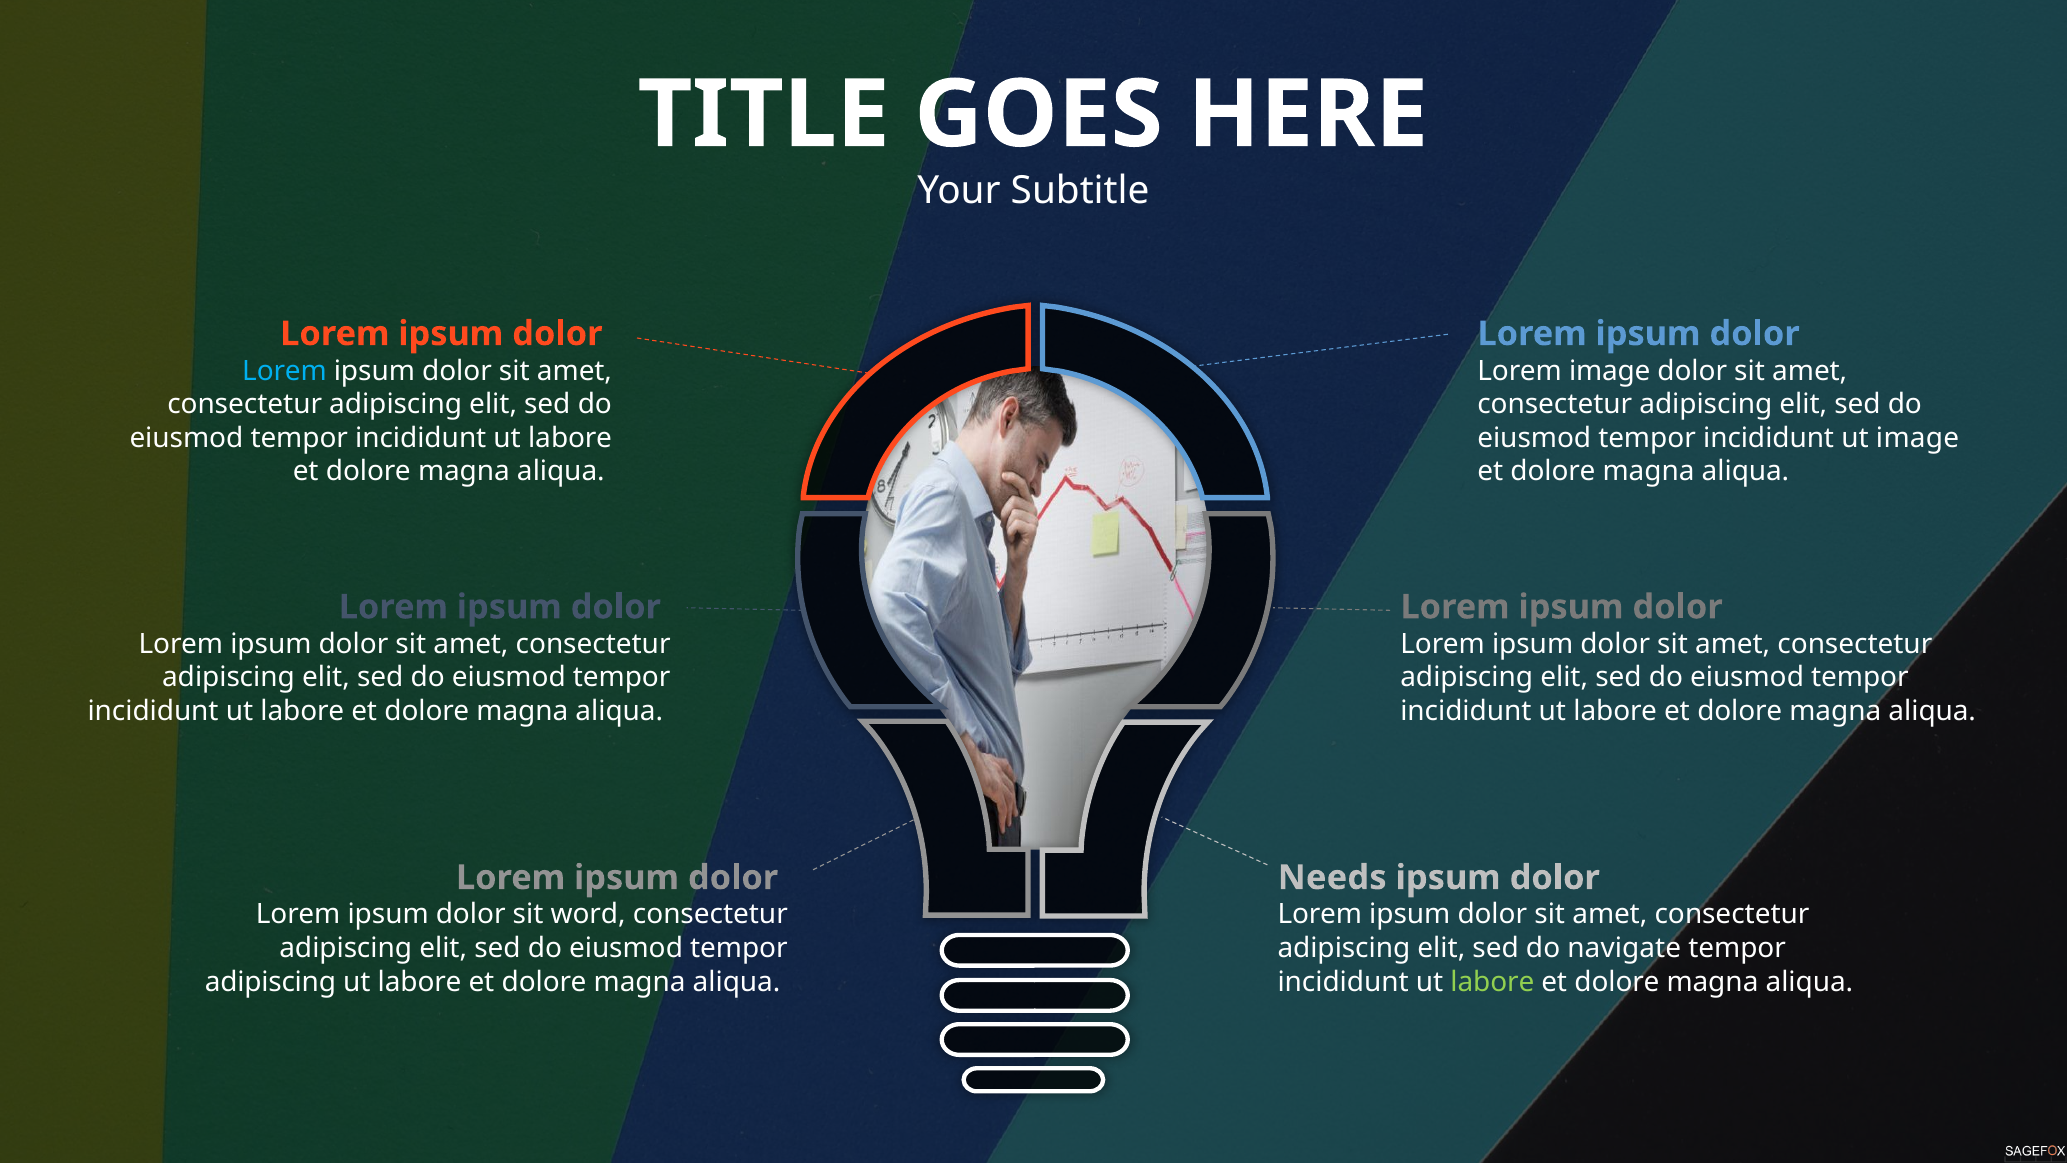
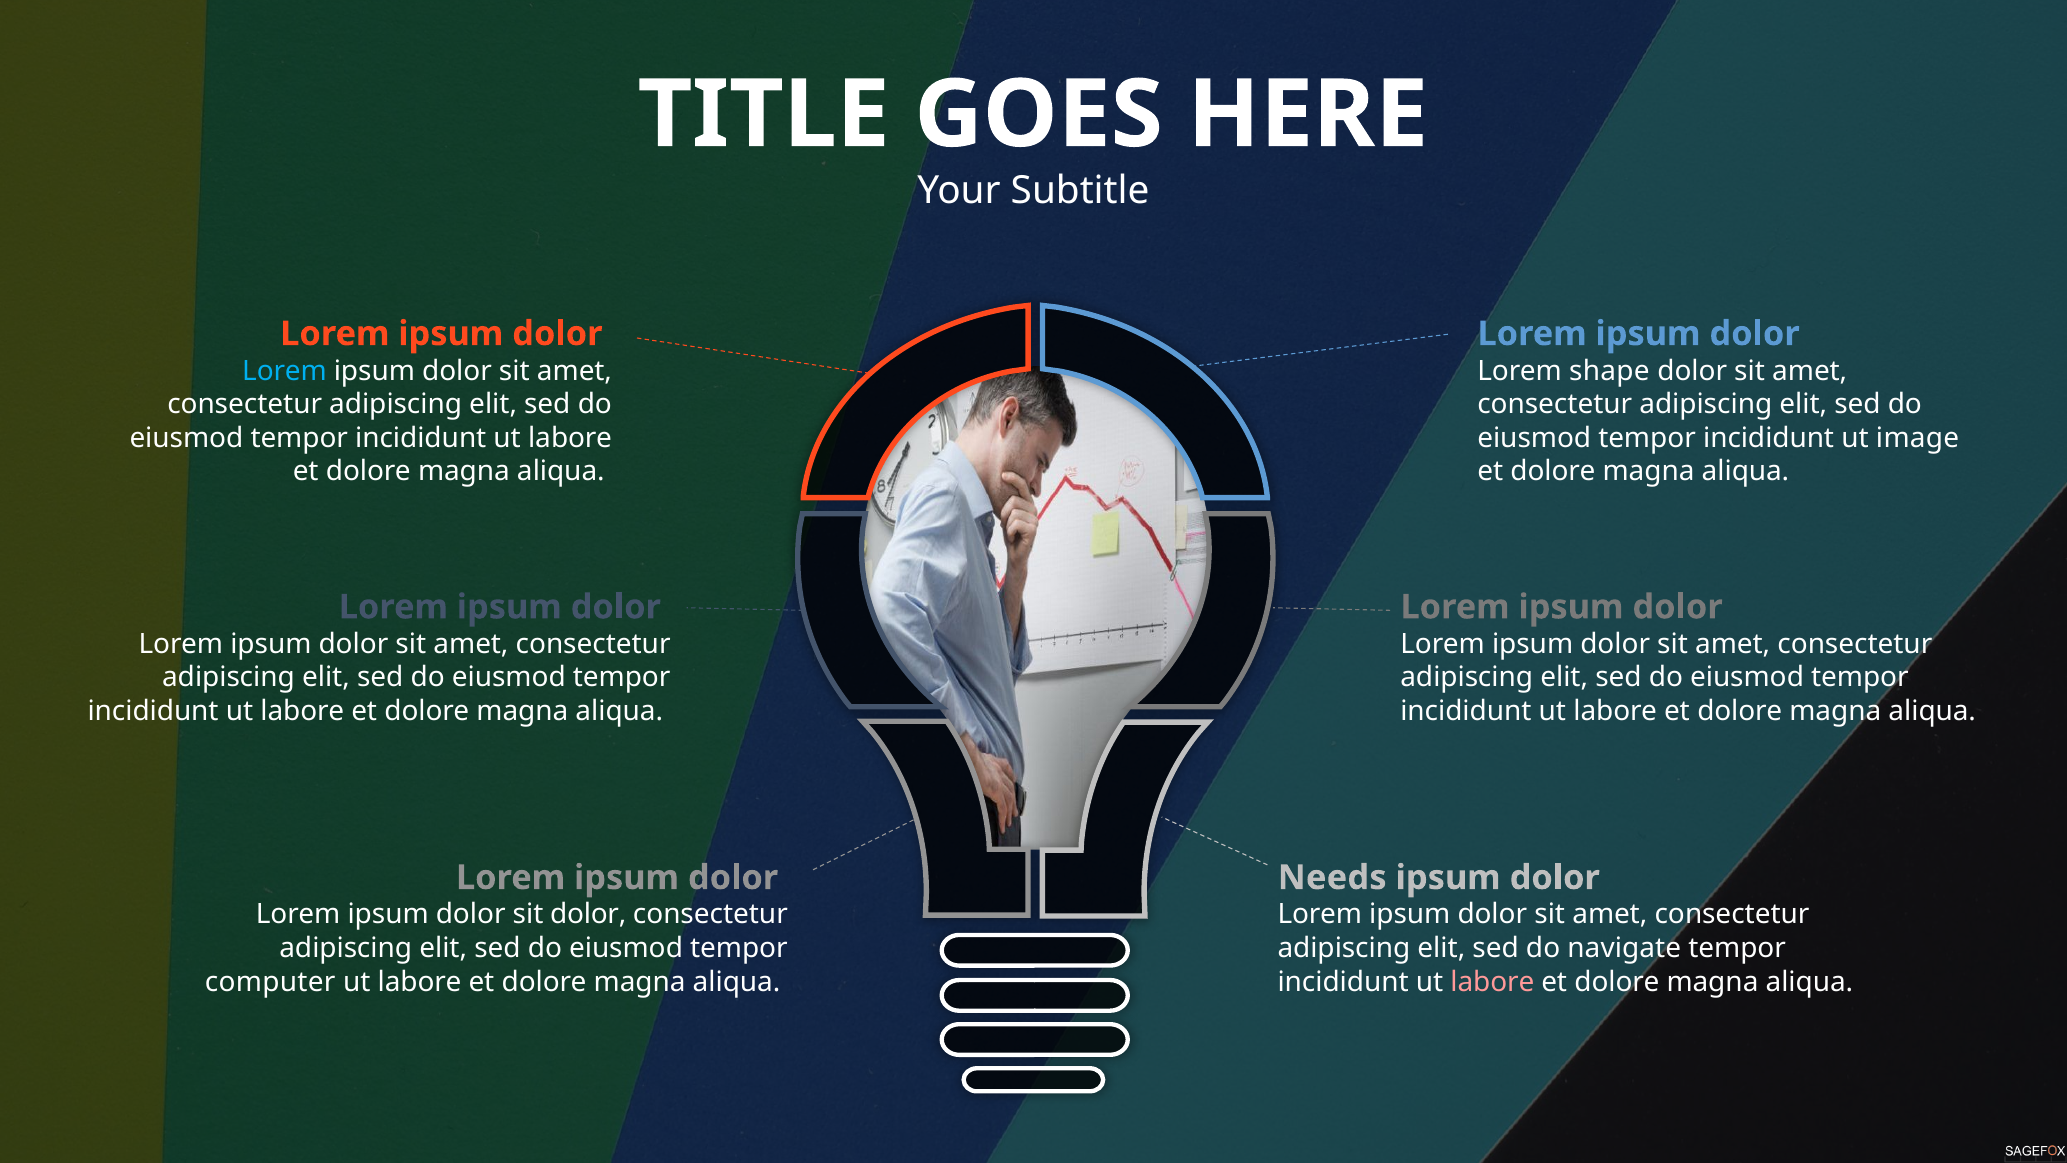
Lorem image: image -> shape (1609, 371)
sit word: word -> dolor (588, 914)
adipiscing: adipiscing -> computer (270, 982)
labore colour: light green -> pink (1492, 982)
